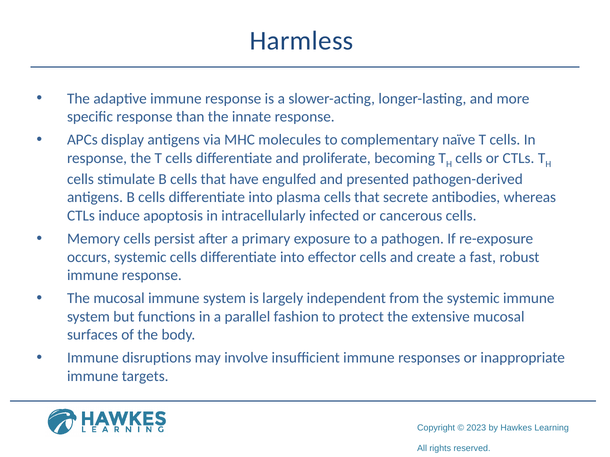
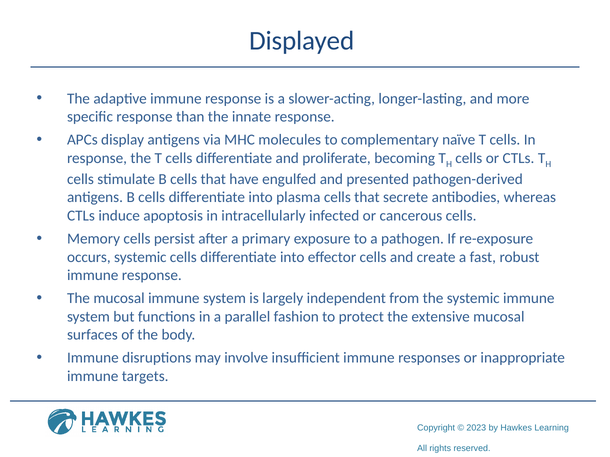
Harmless: Harmless -> Displayed (302, 41)
